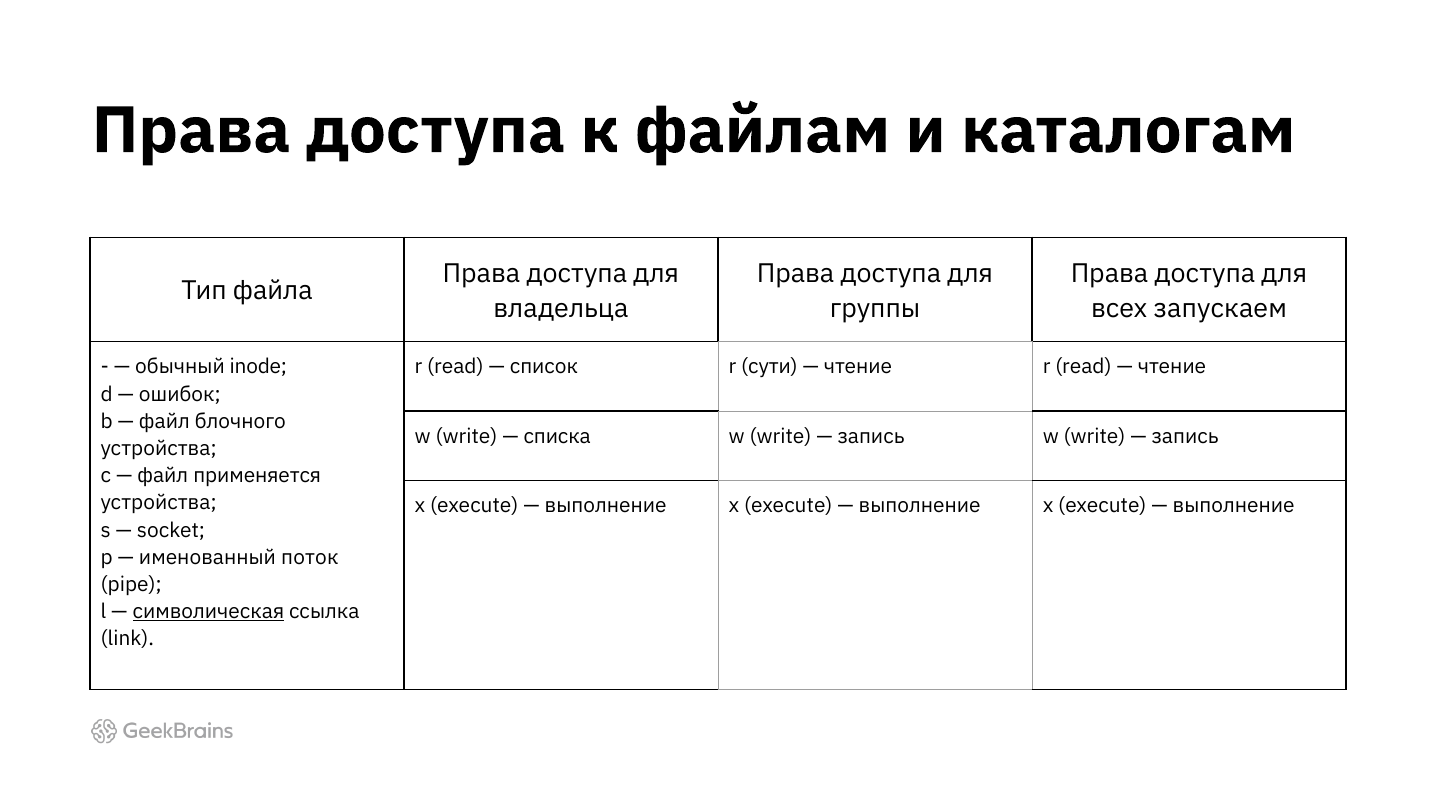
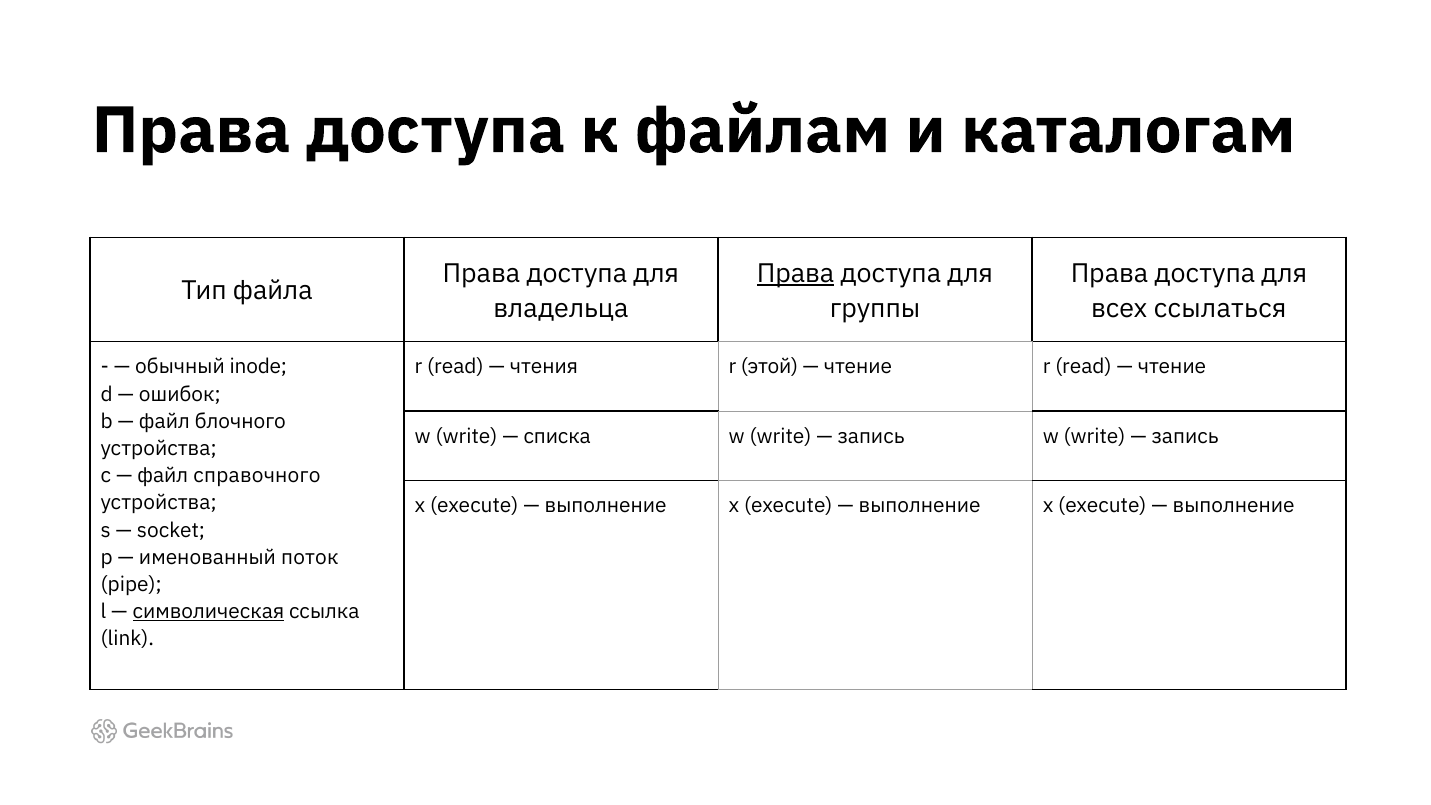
Права underline: none -> present (796, 273)
запускаем: запускаем -> ссылаться (1220, 308)
список: список -> чтения (544, 367)
сути: сути -> этой (770, 367)
применяется: применяется -> справочного (257, 476)
